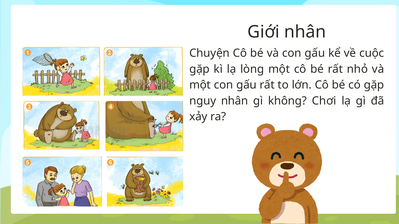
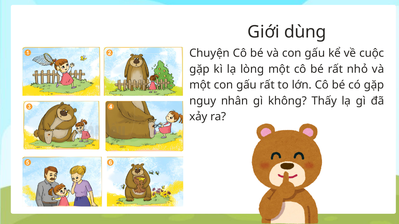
Giới nhân: nhân -> dùng (305, 32)
Chơi: Chơi -> Thấy (324, 101)
